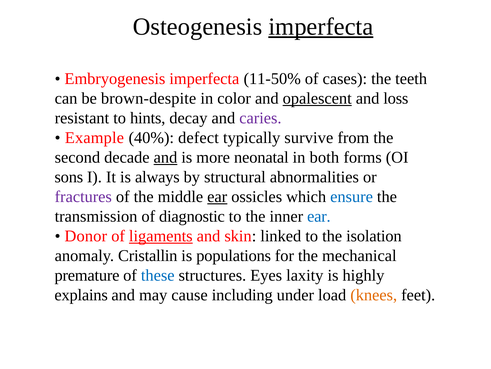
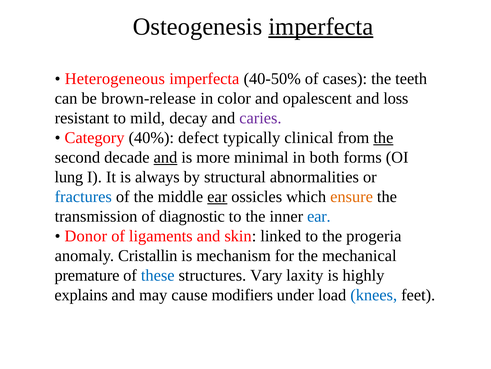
Embryogenesis: Embryogenesis -> Heterogeneous (115, 79)
11-50%: 11-50% -> 40-50% (272, 79)
brown-despite: brown-despite -> brown-release (149, 98)
opalescent underline: present -> none (317, 98)
hints: hints -> mild (148, 118)
Example: Example -> Category (94, 137)
survive: survive -> clinical (309, 137)
the underline: none -> present (383, 137)
neonatal: neonatal -> minimal (261, 157)
sons: sons -> lung (69, 177)
fractures colour: purple -> blue (83, 196)
ensure colour: blue -> orange (352, 196)
ligaments underline: present -> none (161, 236)
isolation: isolation -> progeria (374, 236)
populations: populations -> mechanism (234, 255)
Eyes: Eyes -> Vary (266, 275)
including: including -> modifiers (242, 295)
knees colour: orange -> blue (374, 295)
